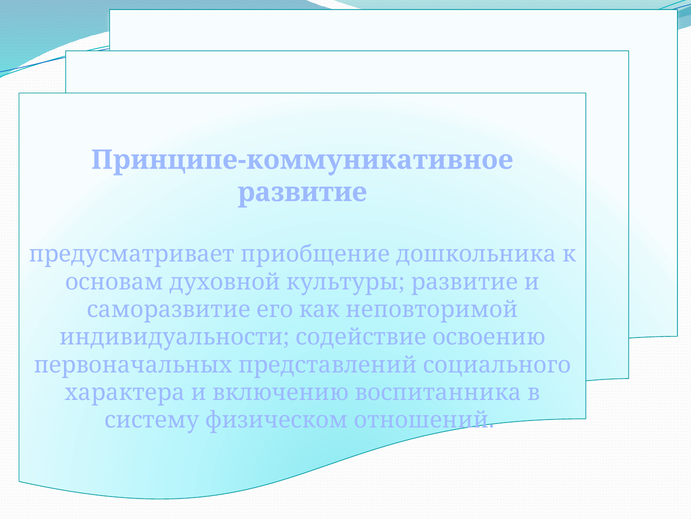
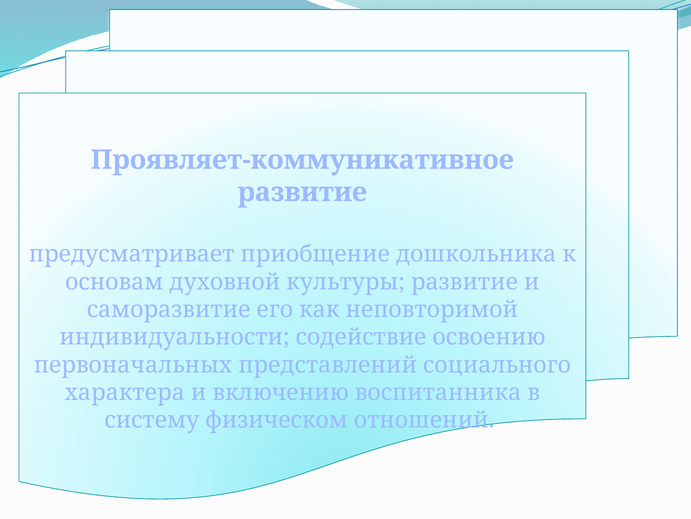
Принципе-коммуникативное: Принципе-коммуникативное -> Проявляет-коммуникативное (302, 160)
